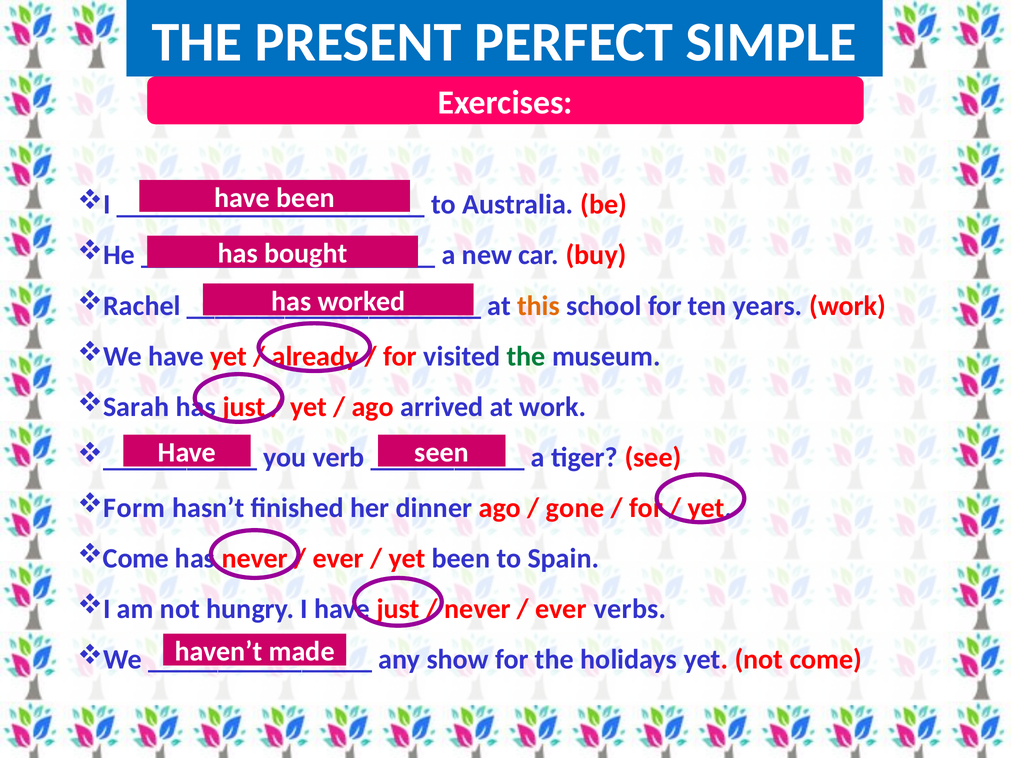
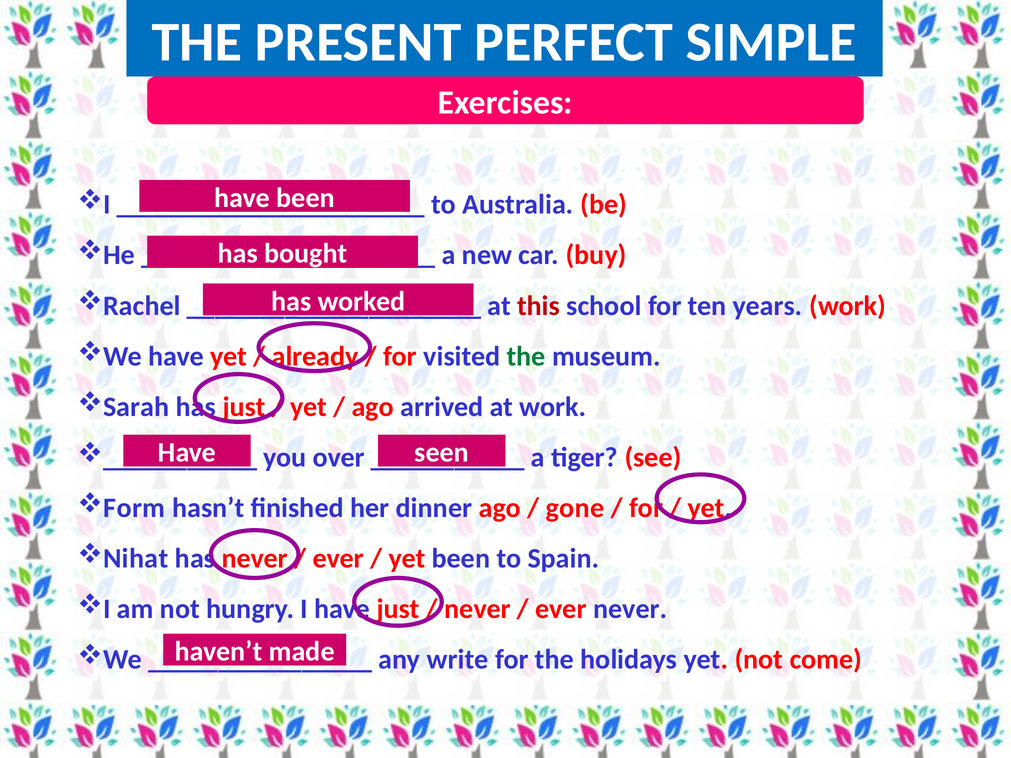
this colour: orange -> red (539, 306)
verb: verb -> over (339, 457)
Come: Come -> Nihat (136, 559)
ever verbs: verbs -> never (630, 609)
show: show -> write (458, 660)
